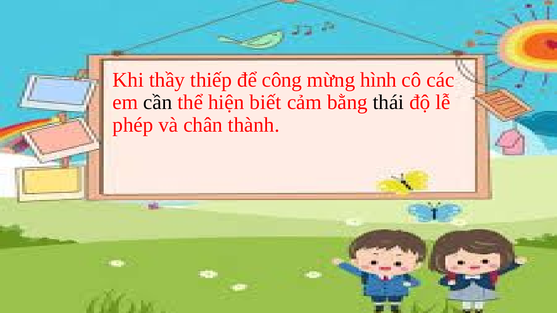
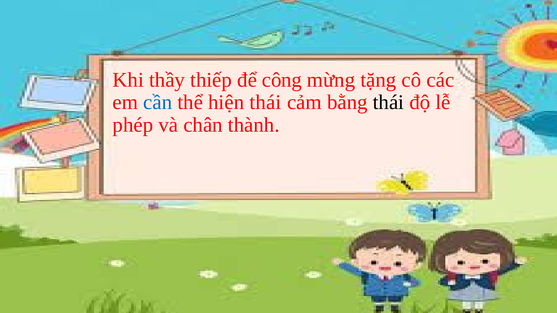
hình: hình -> tặng (378, 80)
cần colour: black -> blue (158, 102)
hiện biết: biết -> thái (265, 102)
